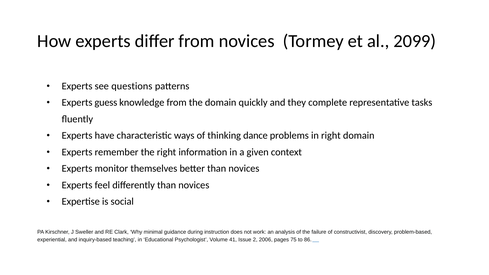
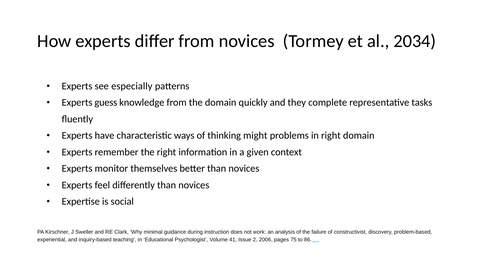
2099: 2099 -> 2034 (415, 41)
questions: questions -> especially (132, 86)
dance: dance -> might (255, 136)
